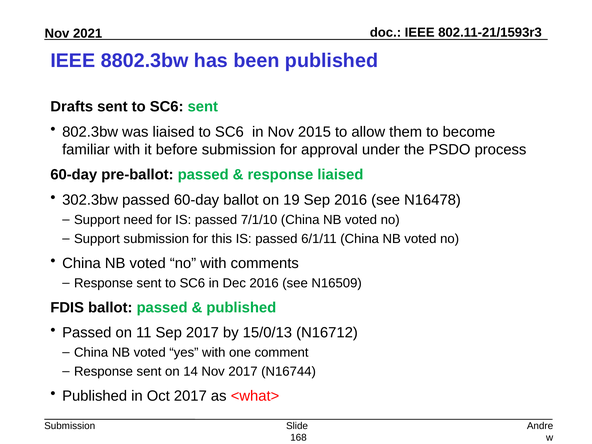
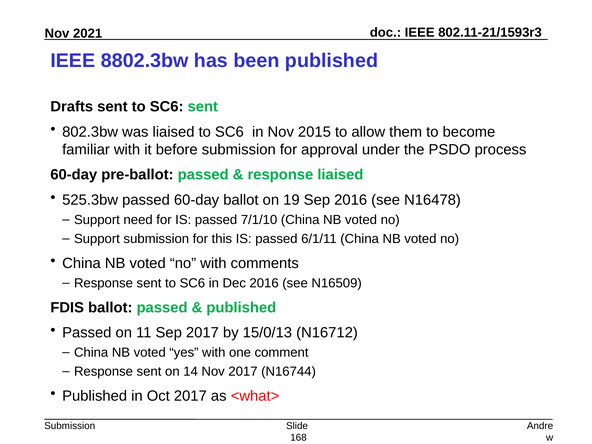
302.3bw: 302.3bw -> 525.3bw (90, 200)
